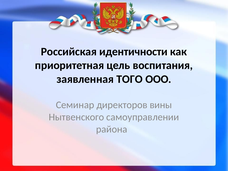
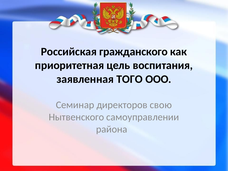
идентичности: идентичности -> гражданского (133, 52)
вины: вины -> свою (161, 105)
